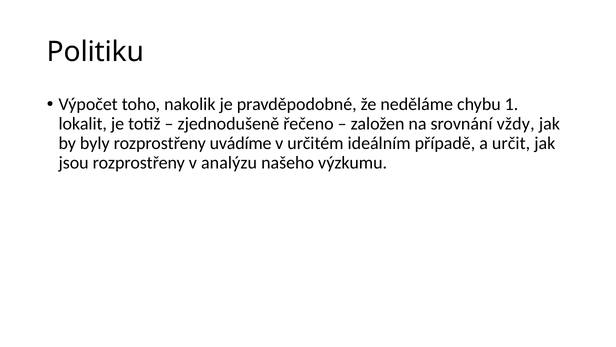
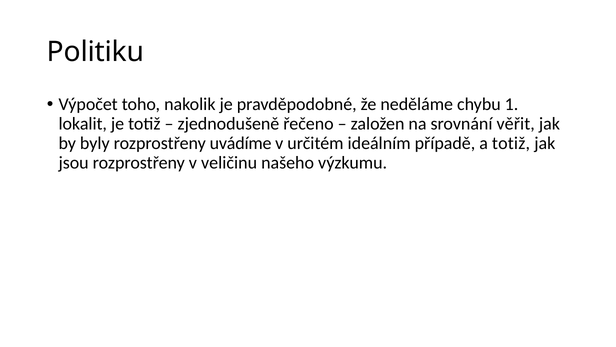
vždy: vždy -> věřit (516, 124)
a určit: určit -> totiž (511, 143)
analýzu: analýzu -> veličinu (229, 162)
